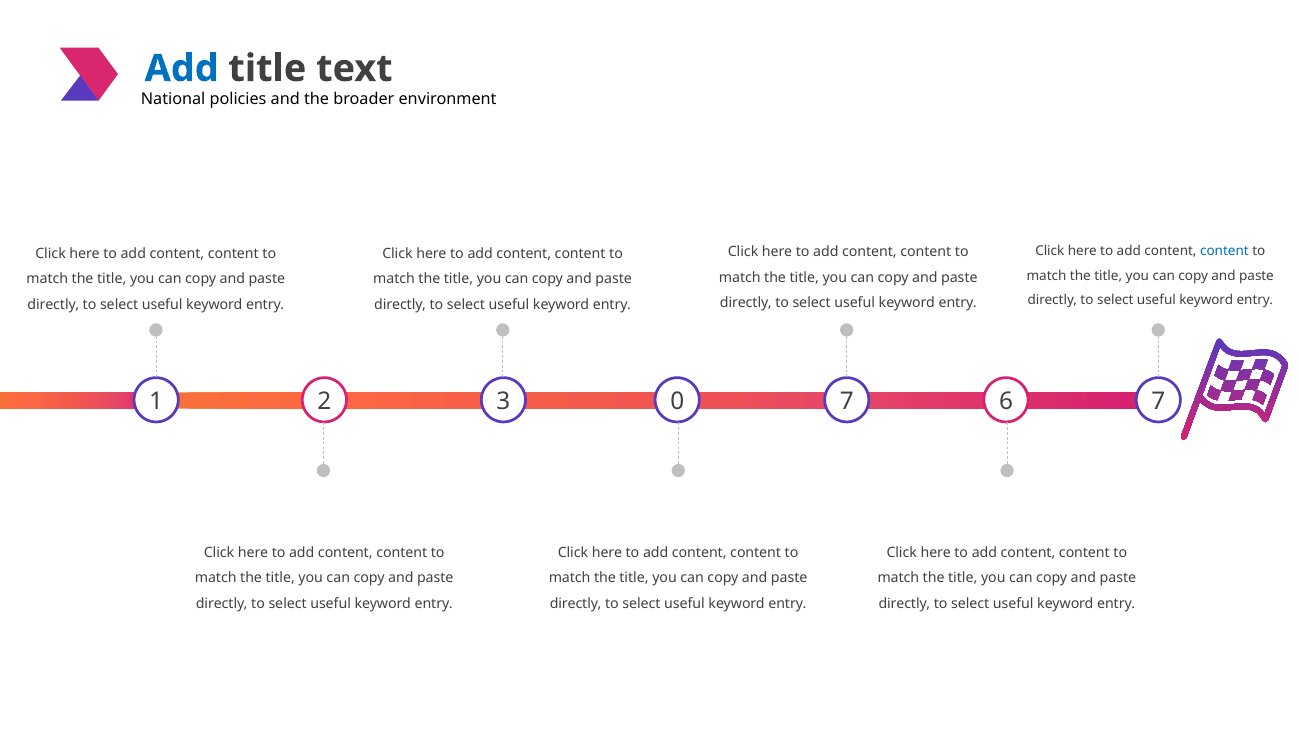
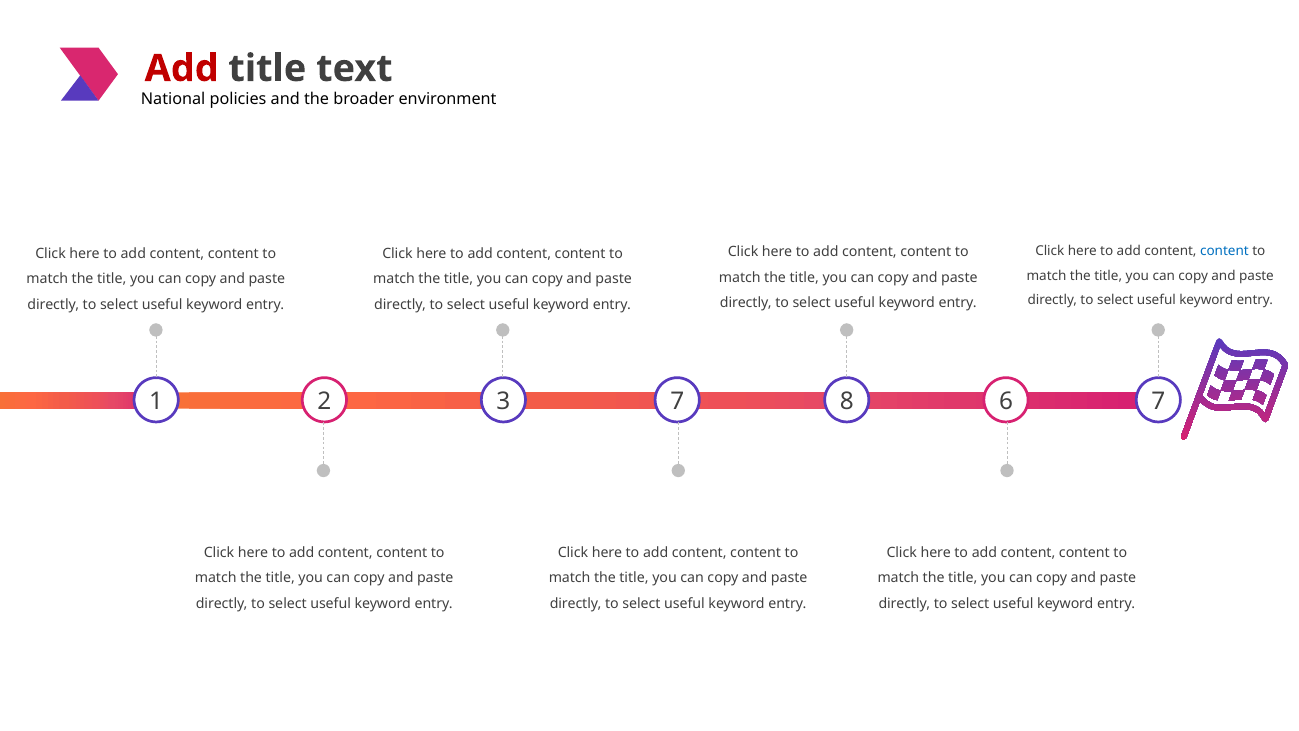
Add colour: blue -> red (182, 68)
1 0: 0 -> 7 (677, 401)
2 7: 7 -> 8 (847, 401)
